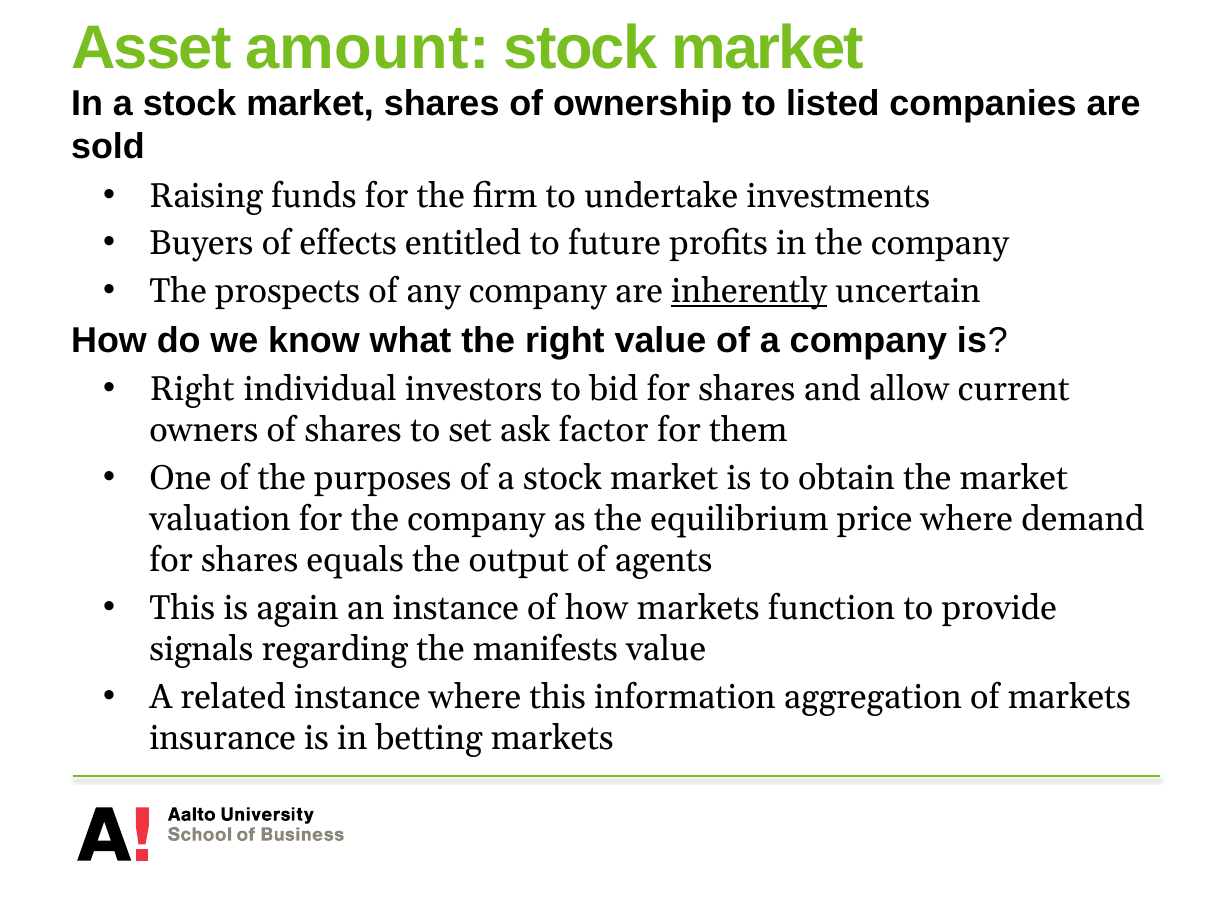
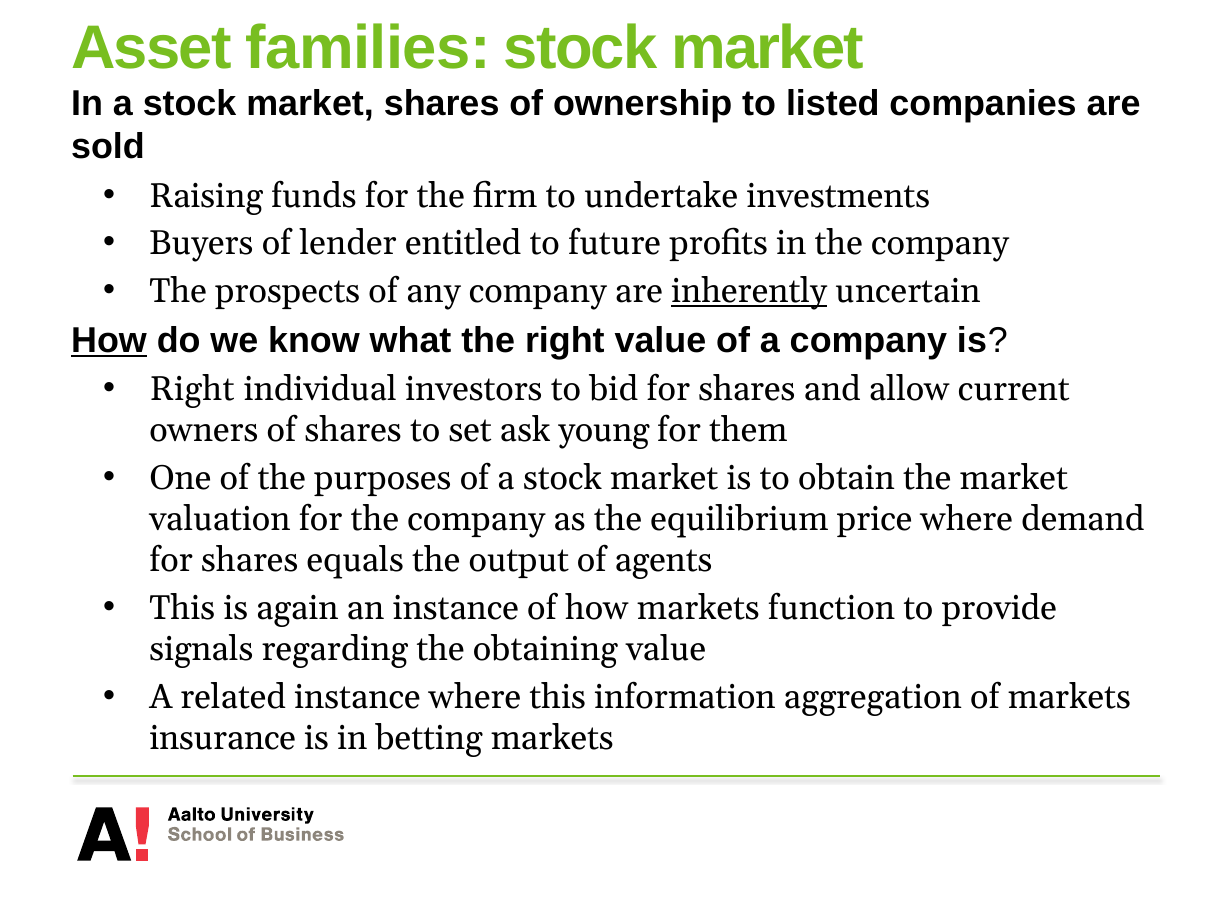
amount: amount -> families (368, 48)
effects: effects -> lender (348, 243)
How underline: none -> present (109, 341)
factor: factor -> young (604, 430)
manifests: manifests -> obtaining (545, 649)
